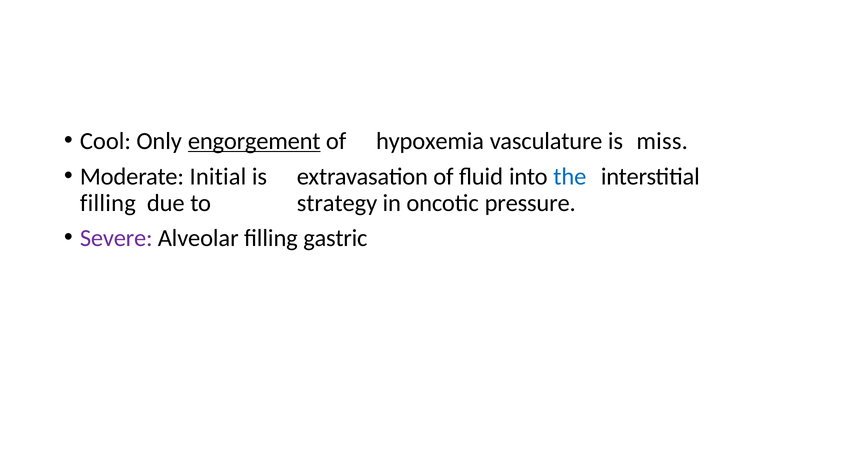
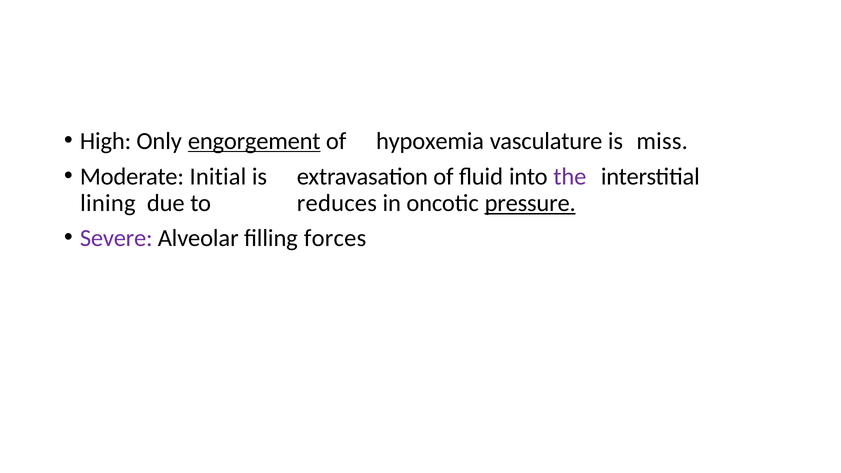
Cool: Cool -> High (106, 141)
the colour: blue -> purple (570, 177)
filling: filling -> lining (108, 203)
strategy: strategy -> reduces (337, 203)
pressure underline: none -> present (530, 203)
gastric: gastric -> forces (335, 238)
